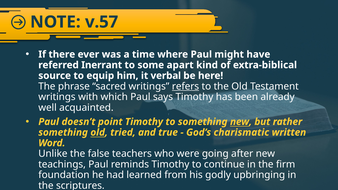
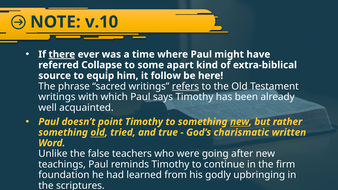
v.57: v.57 -> v.10 (102, 22)
there underline: none -> present (62, 54)
Inerrant: Inerrant -> Collapse (102, 65)
verbal: verbal -> follow (166, 76)
